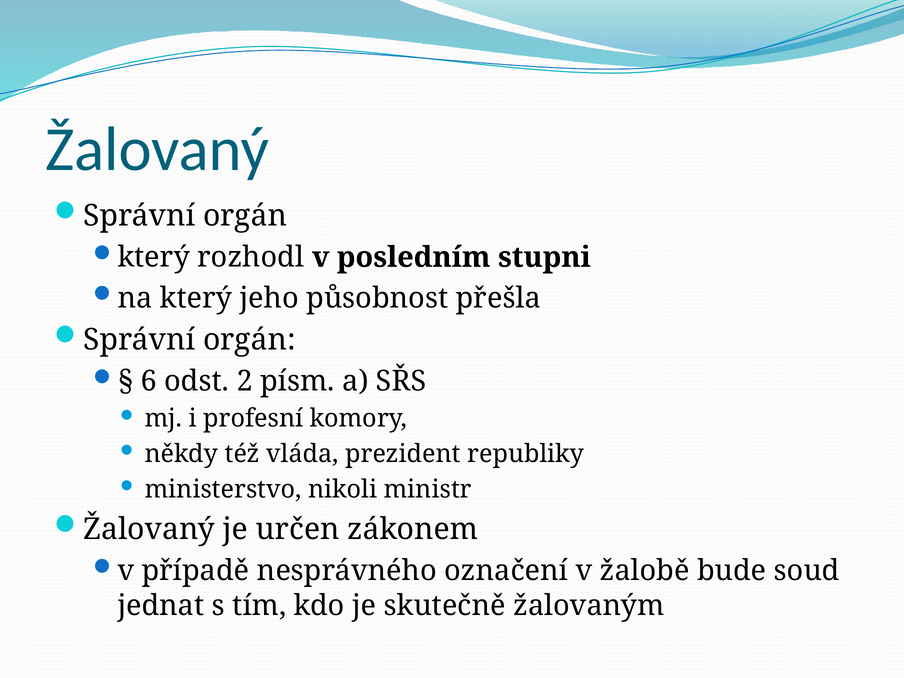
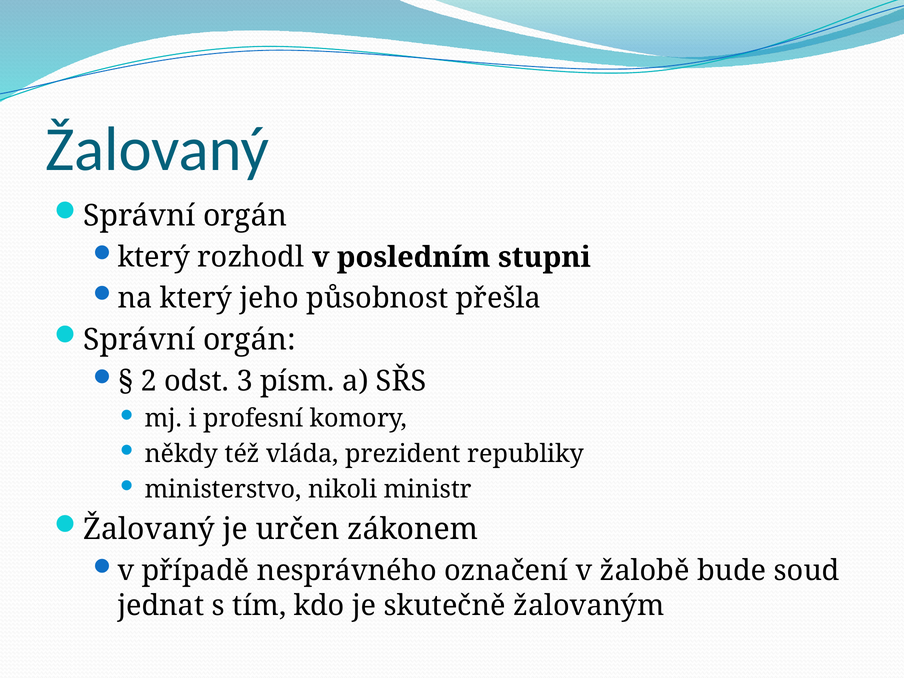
6: 6 -> 2 (149, 381)
2: 2 -> 3 (245, 381)
